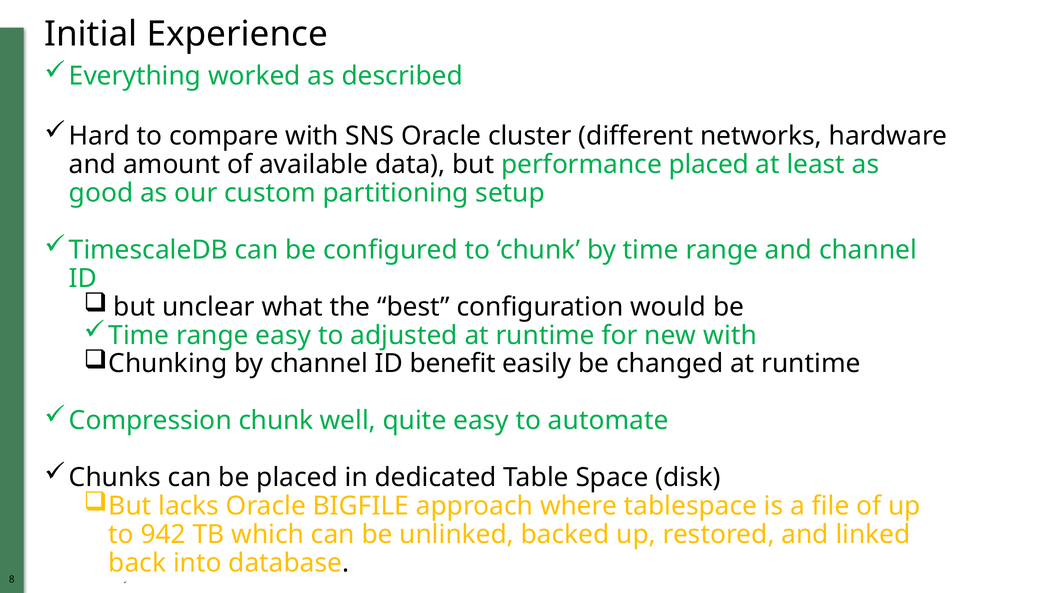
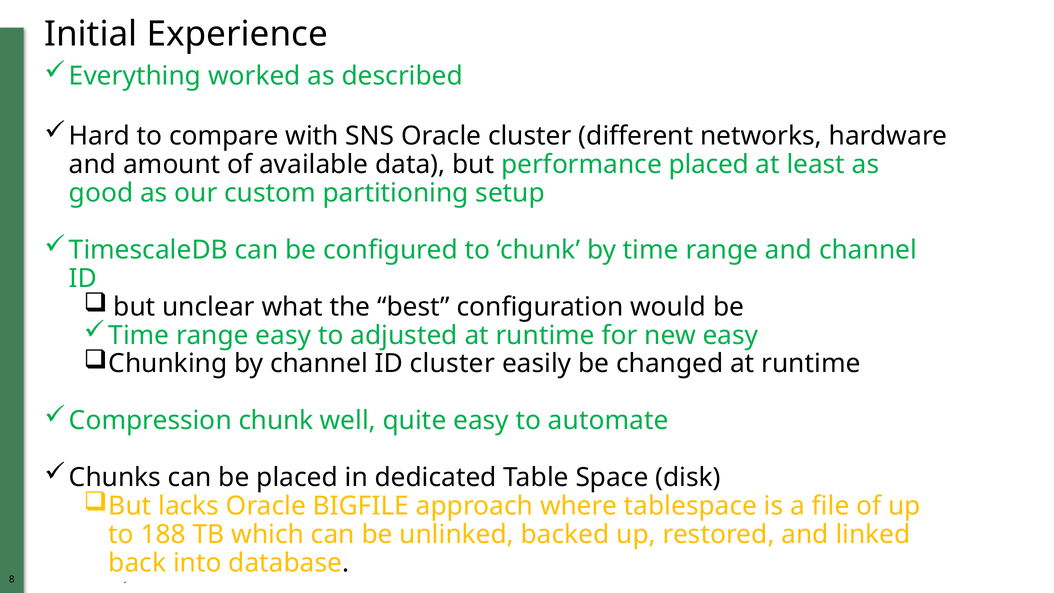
new with: with -> easy (730, 335)
ID benefit: benefit -> cluster (452, 364)
942: 942 -> 188 (163, 534)
